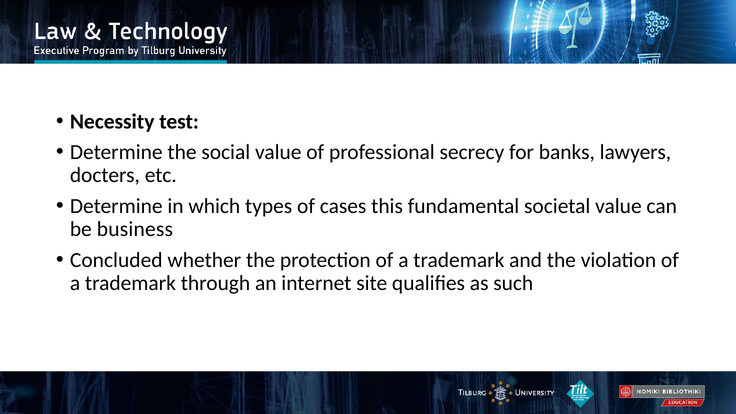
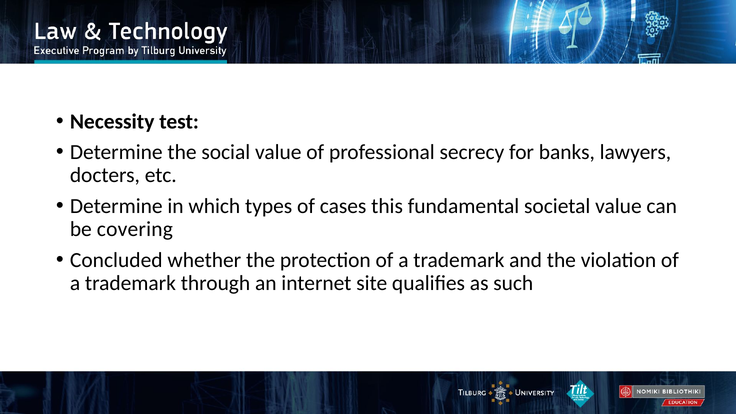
business: business -> covering (135, 229)
